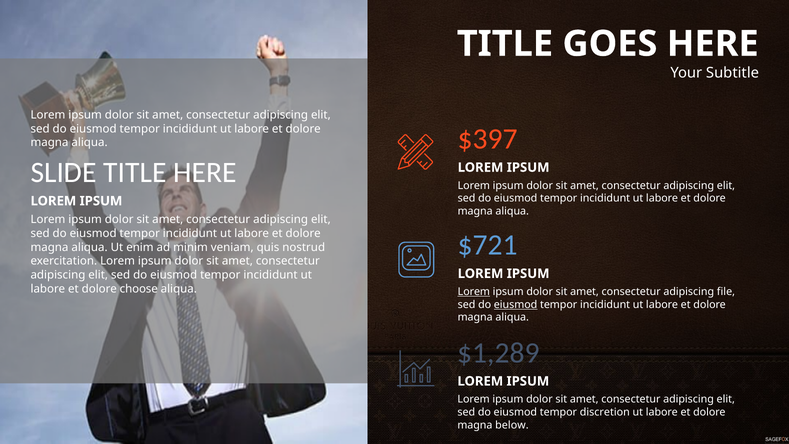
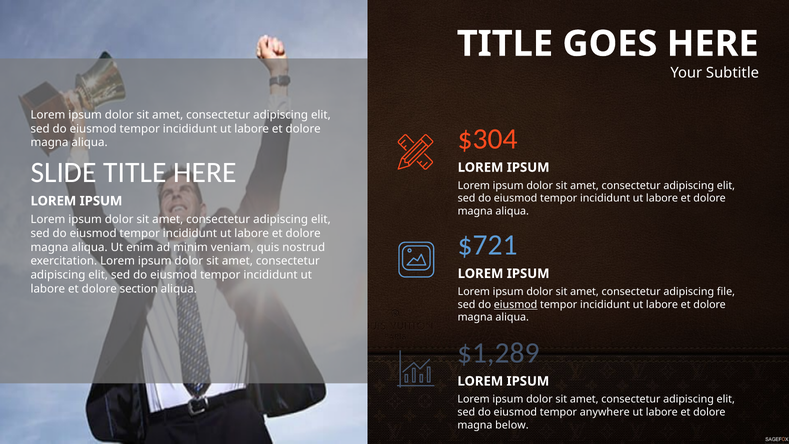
$397: $397 -> $304 (488, 139)
choose: choose -> section (139, 289)
Lorem underline: present -> none (474, 292)
discretion: discretion -> anywhere (605, 412)
